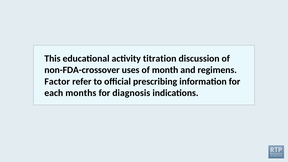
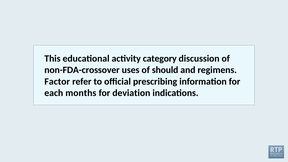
titration: titration -> category (160, 58)
month: month -> should (165, 70)
diagnosis: diagnosis -> deviation (131, 93)
